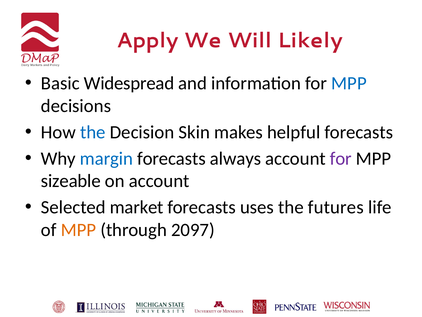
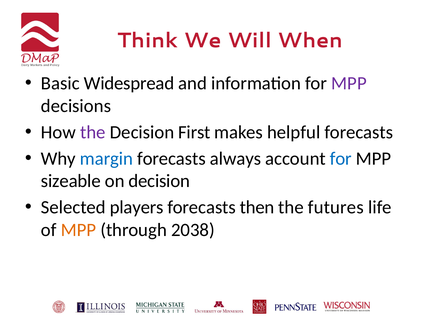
Apply: Apply -> Think (147, 41)
Likely: Likely -> When (310, 41)
MPP colour: blue -> purple (349, 83)
the colour: blue -> purple (93, 132)
Skin: Skin -> First (194, 132)
for colour: purple -> blue (341, 158)
on account: account -> decision (159, 181)
market: market -> players (137, 207)
uses: uses -> then (257, 207)
2097: 2097 -> 2038 (193, 230)
